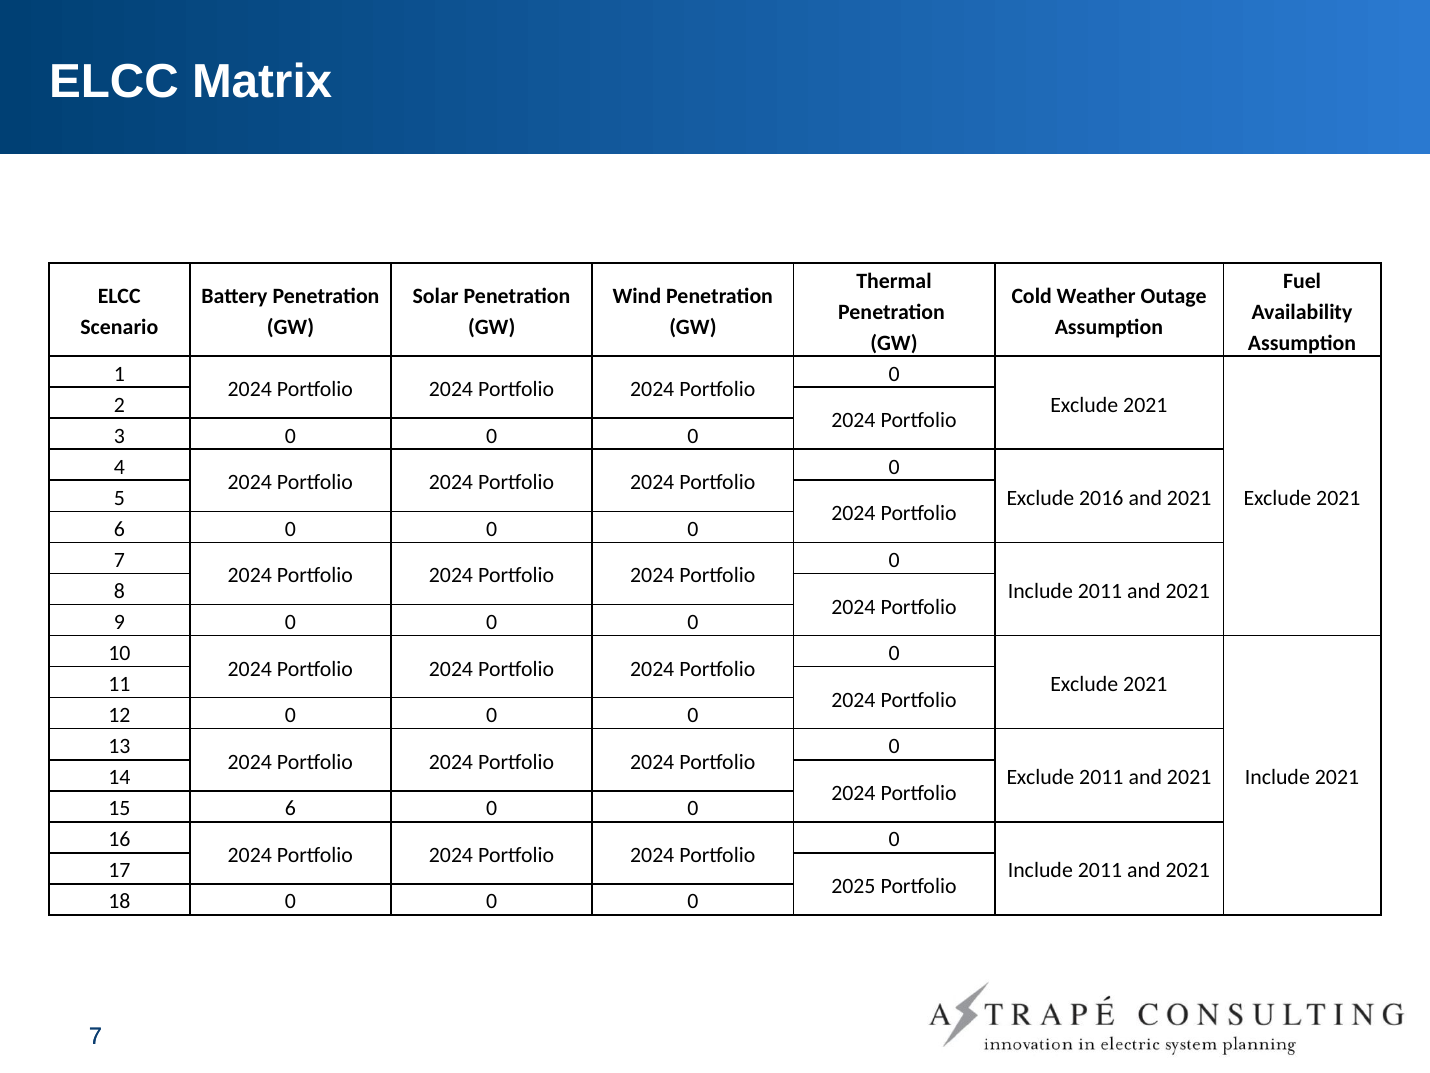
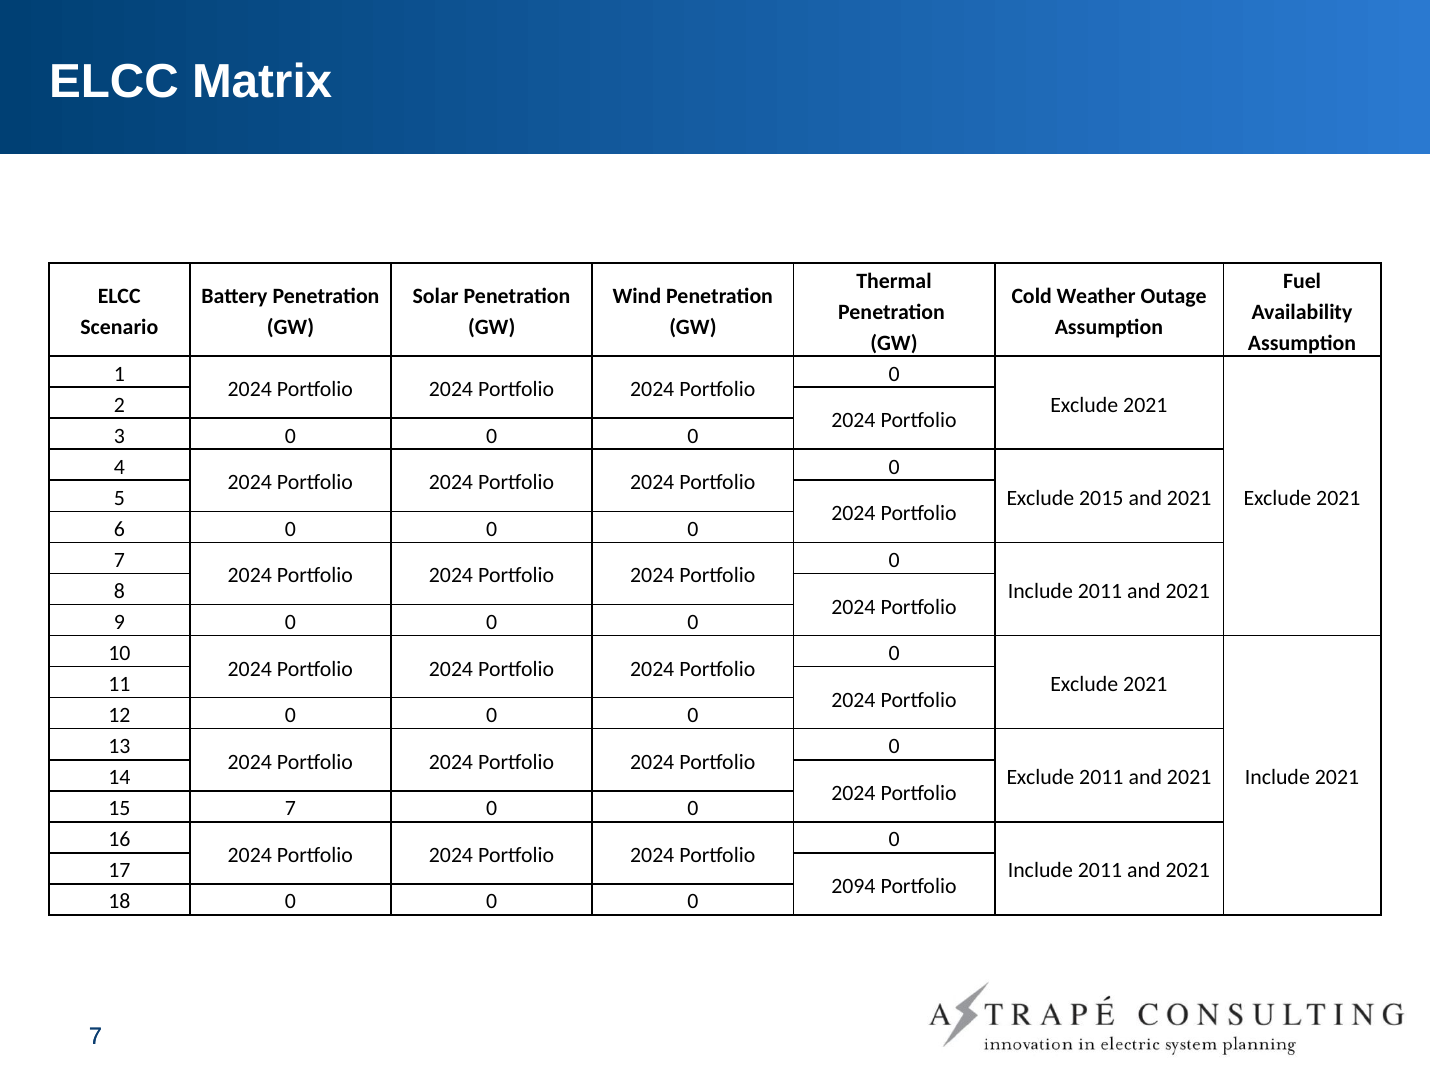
2016: 2016 -> 2015 (1101, 498)
15 6: 6 -> 7 (291, 808)
2025: 2025 -> 2094 (853, 886)
